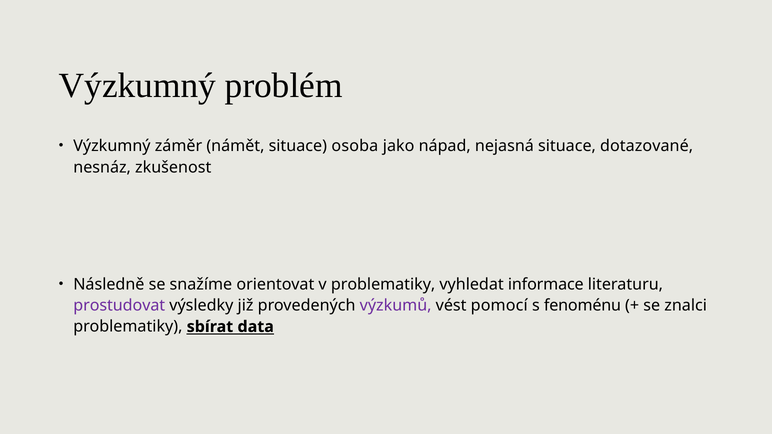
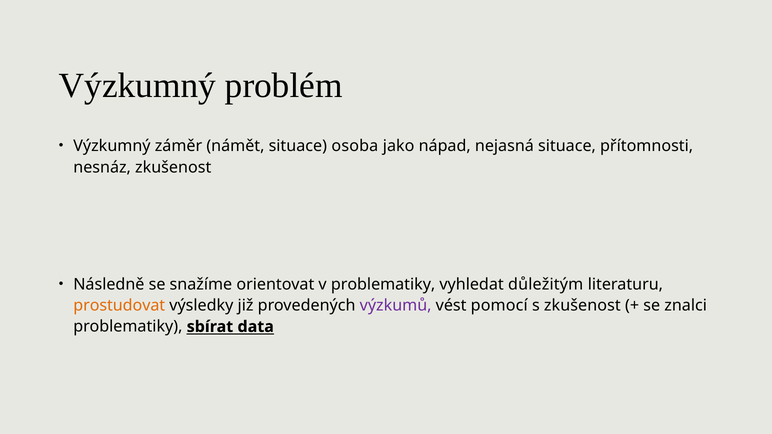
dotazované: dotazované -> přítomnosti (647, 146)
informace: informace -> důležitým (546, 284)
prostudovat colour: purple -> orange (119, 306)
s fenoménu: fenoménu -> zkušenost (582, 306)
